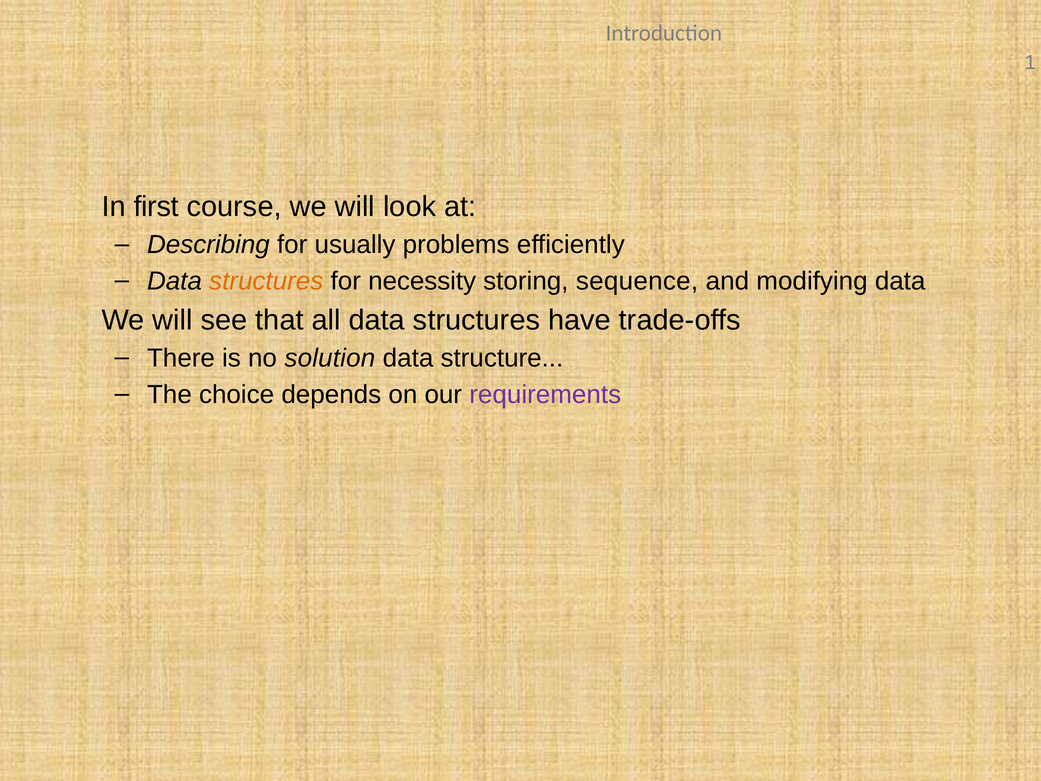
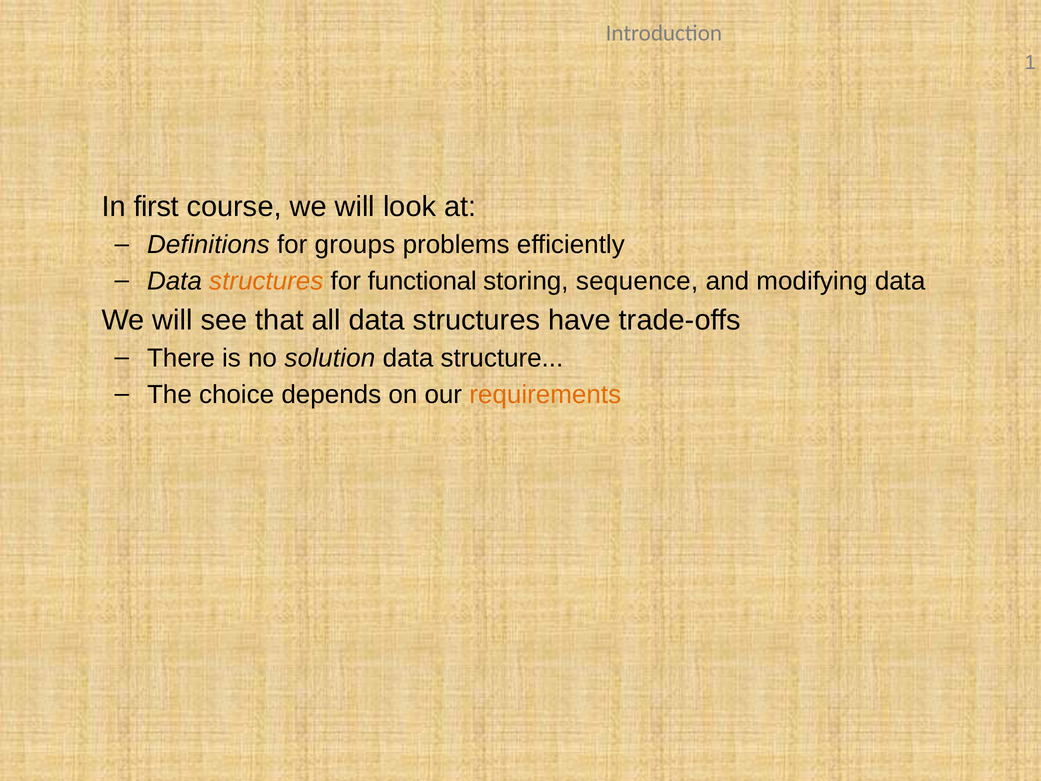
Describing: Describing -> Definitions (208, 245)
usually: usually -> groups (355, 245)
necessity: necessity -> functional (422, 281)
requirements colour: purple -> orange (545, 395)
